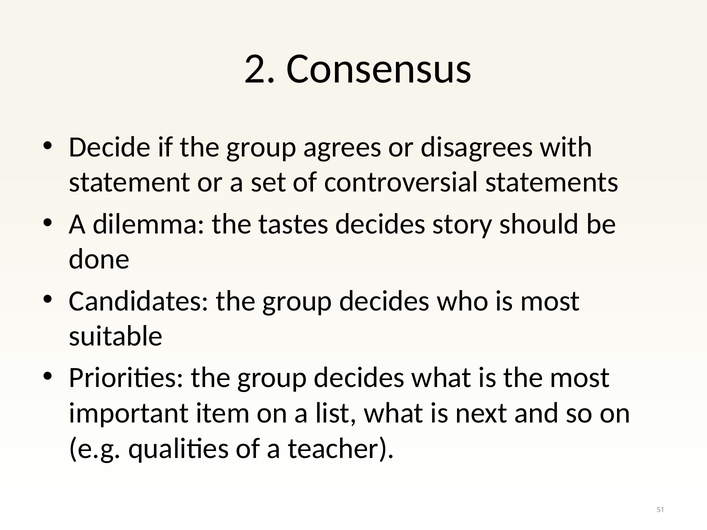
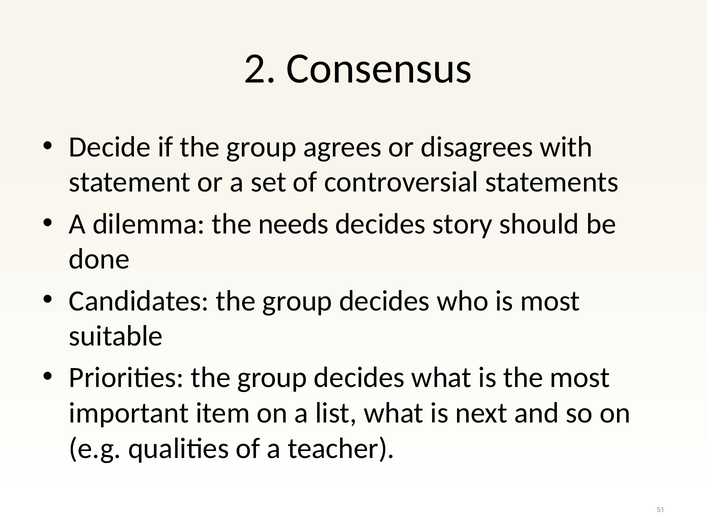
tastes: tastes -> needs (294, 224)
